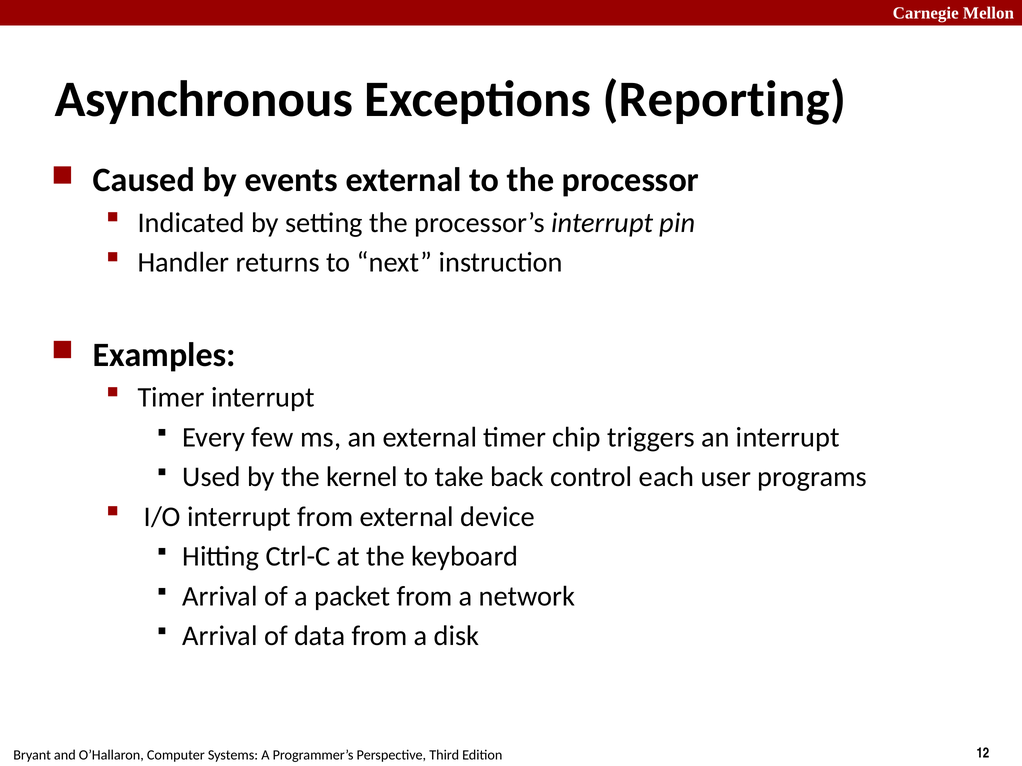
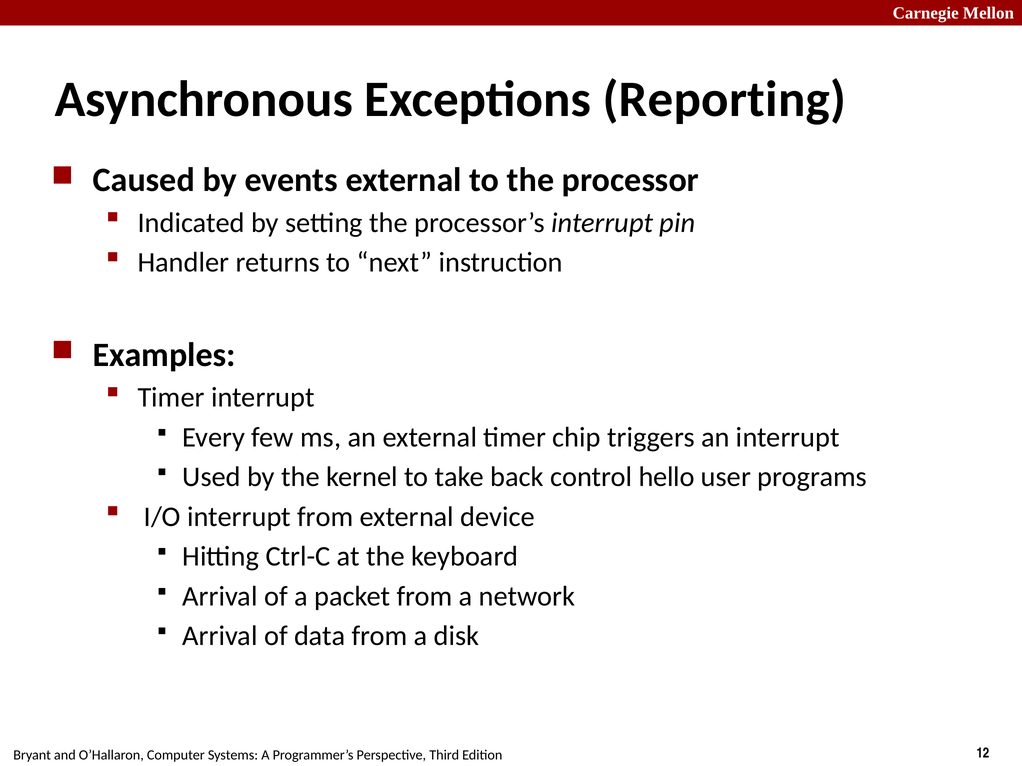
each: each -> hello (667, 477)
